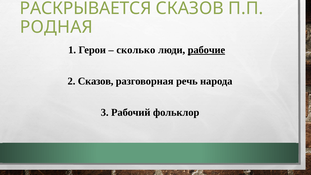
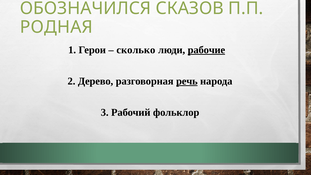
РАСКРЫВАЕТСЯ: РАСКРЫВАЕТСЯ -> ОБОЗНАЧИЛСЯ (85, 8)
2 Сказов: Сказов -> Дерево (96, 81)
речь underline: none -> present (187, 81)
